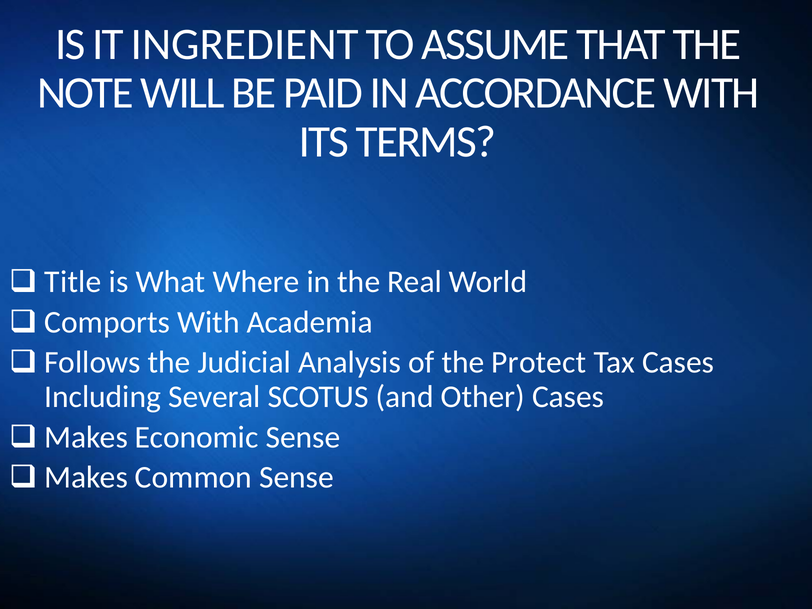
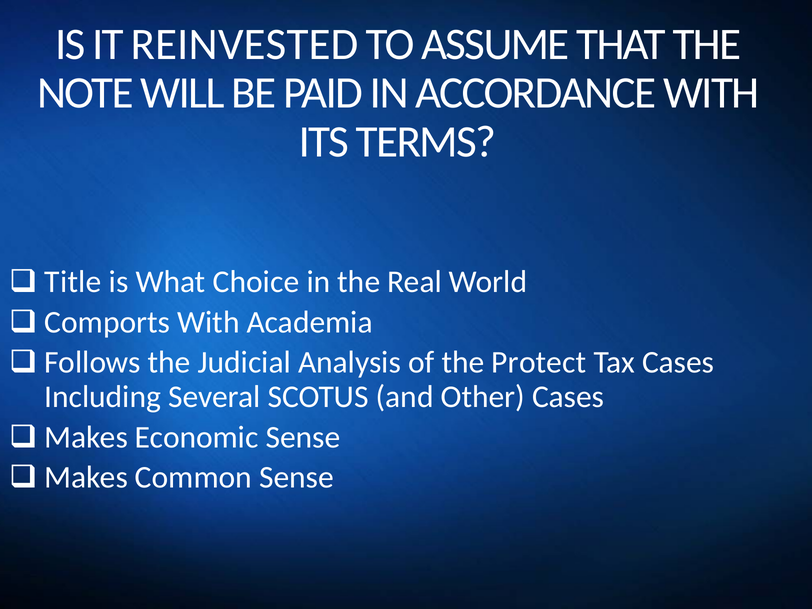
INGREDIENT: INGREDIENT -> REINVESTED (245, 44)
Where: Where -> Choice (256, 282)
